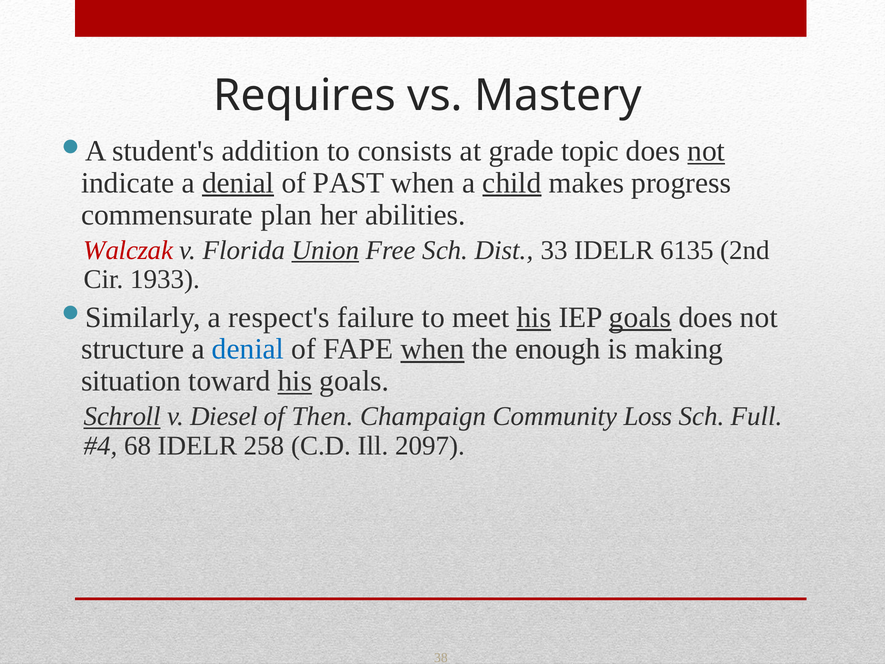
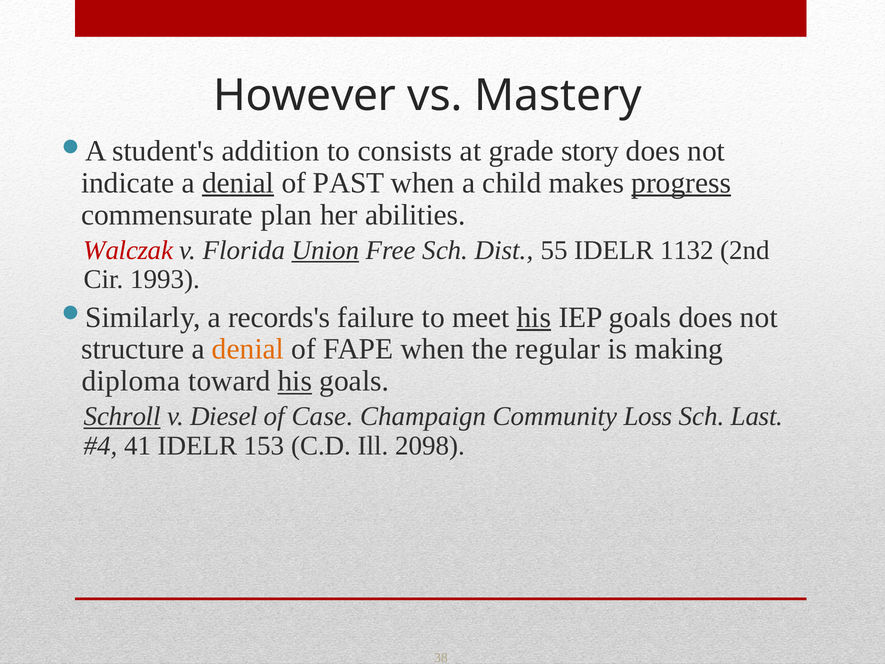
Requires: Requires -> However (305, 96)
topic: topic -> story (590, 151)
not underline: present -> none (706, 151)
child underline: present -> none (512, 183)
progress underline: none -> present (681, 183)
33: 33 -> 55 (554, 250)
6135: 6135 -> 1132 (687, 250)
1933: 1933 -> 1993 (165, 279)
respect's: respect's -> records's (279, 317)
goals underline: present -> none (640, 317)
denial colour: blue -> orange (248, 349)
when underline: present -> none (433, 349)
enough: enough -> regular (558, 349)
situation: situation -> diploma (131, 381)
Then: Then -> Case (323, 416)
Full: Full -> Last (757, 416)
68: 68 -> 41 (138, 446)
258: 258 -> 153 (264, 446)
2097: 2097 -> 2098 (430, 446)
